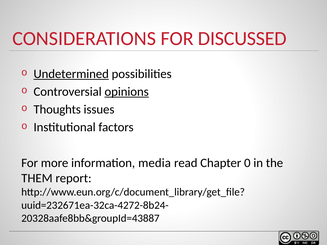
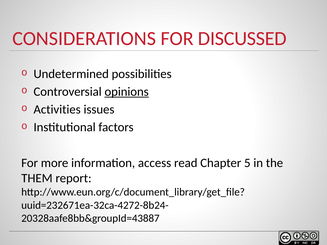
Undetermined underline: present -> none (71, 74)
Thoughts: Thoughts -> Activities (57, 110)
media: media -> access (155, 163)
0: 0 -> 5 (247, 163)
